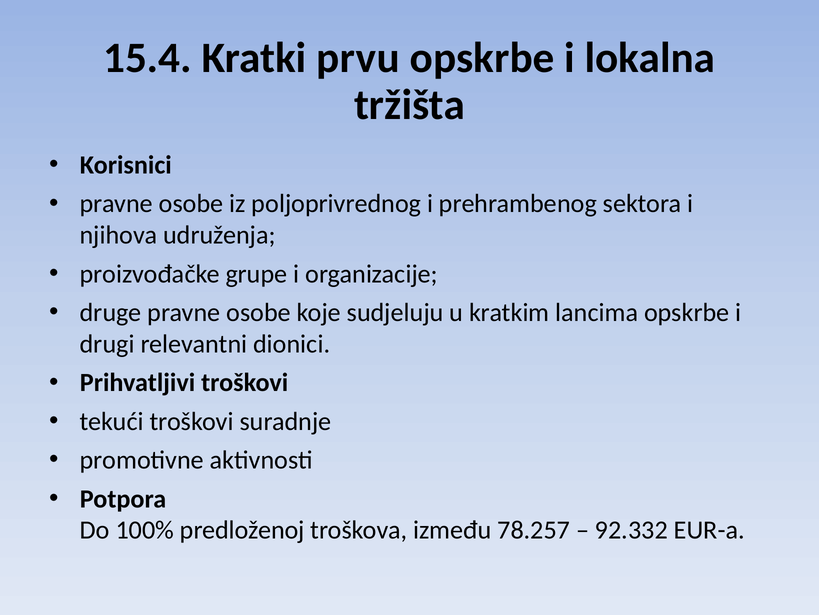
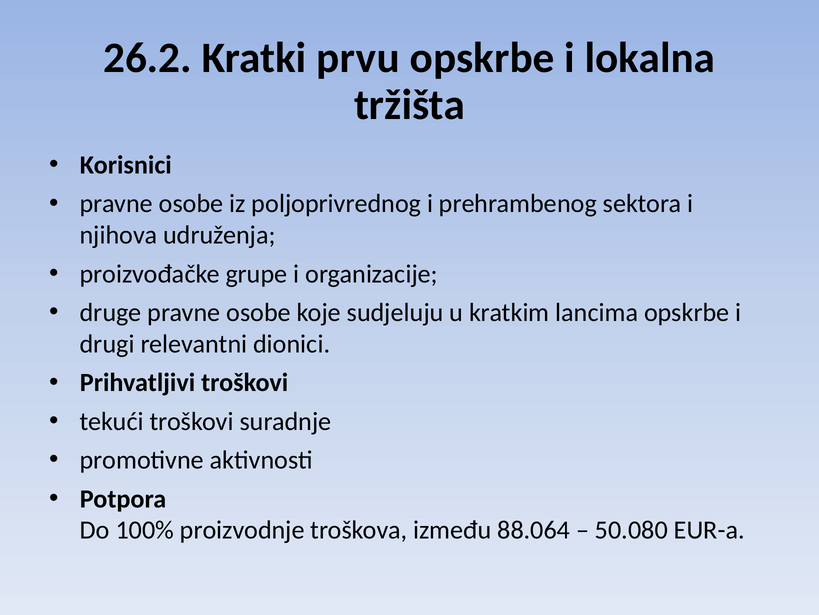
15.4: 15.4 -> 26.2 (147, 58)
predloženoj: predloženoj -> proizvodnje (242, 530)
78.257: 78.257 -> 88.064 (534, 530)
92.332: 92.332 -> 50.080 (631, 530)
